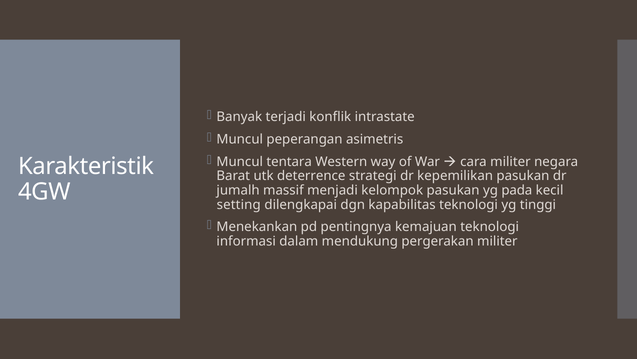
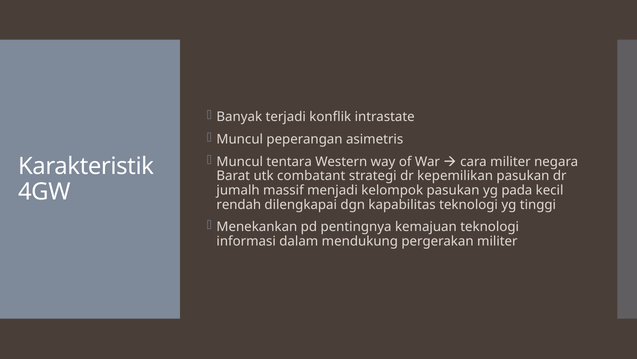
deterrence: deterrence -> combatant (311, 176)
setting: setting -> rendah (239, 204)
